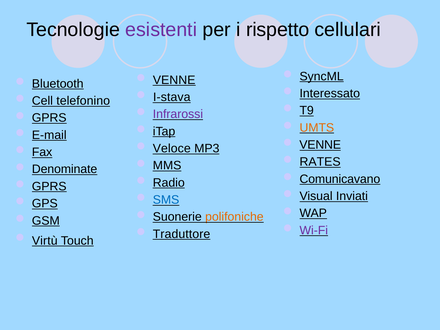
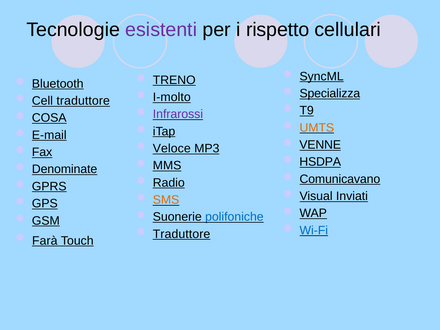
VENNE: VENNE -> TRENO (174, 80)
Interessato: Interessato -> Specializza (330, 93)
I-stava: I-stava -> I-molto (172, 97)
Cell telefonino: telefonino -> traduttore (83, 101)
GPRS: GPRS -> COSA (49, 118)
RATES: RATES -> HSDPA (320, 162)
SMS colour: blue -> orange (166, 200)
polifoniche colour: orange -> blue (234, 217)
Wi-Fi colour: purple -> blue (314, 230)
Virtù: Virtù -> Farà (45, 241)
